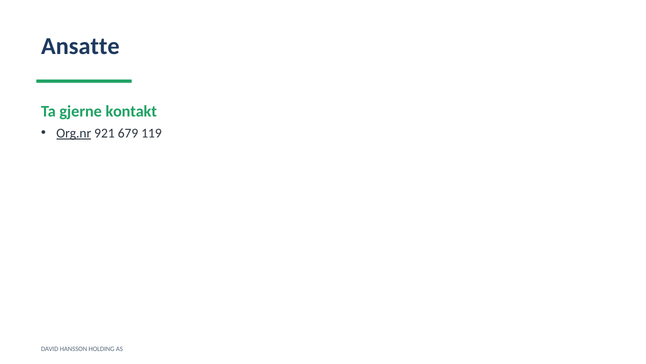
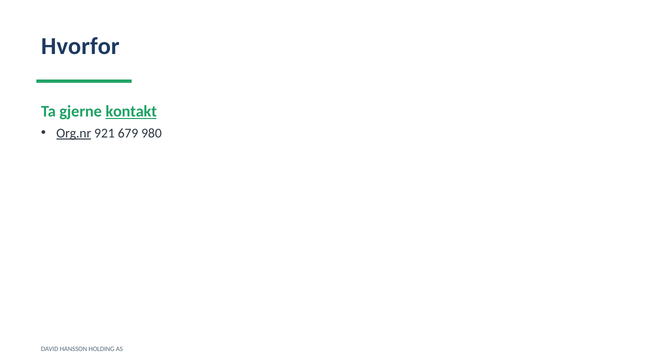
Ansatte: Ansatte -> Hvorfor (80, 46)
kontakt underline: none -> present (131, 111)
119: 119 -> 980 (152, 133)
